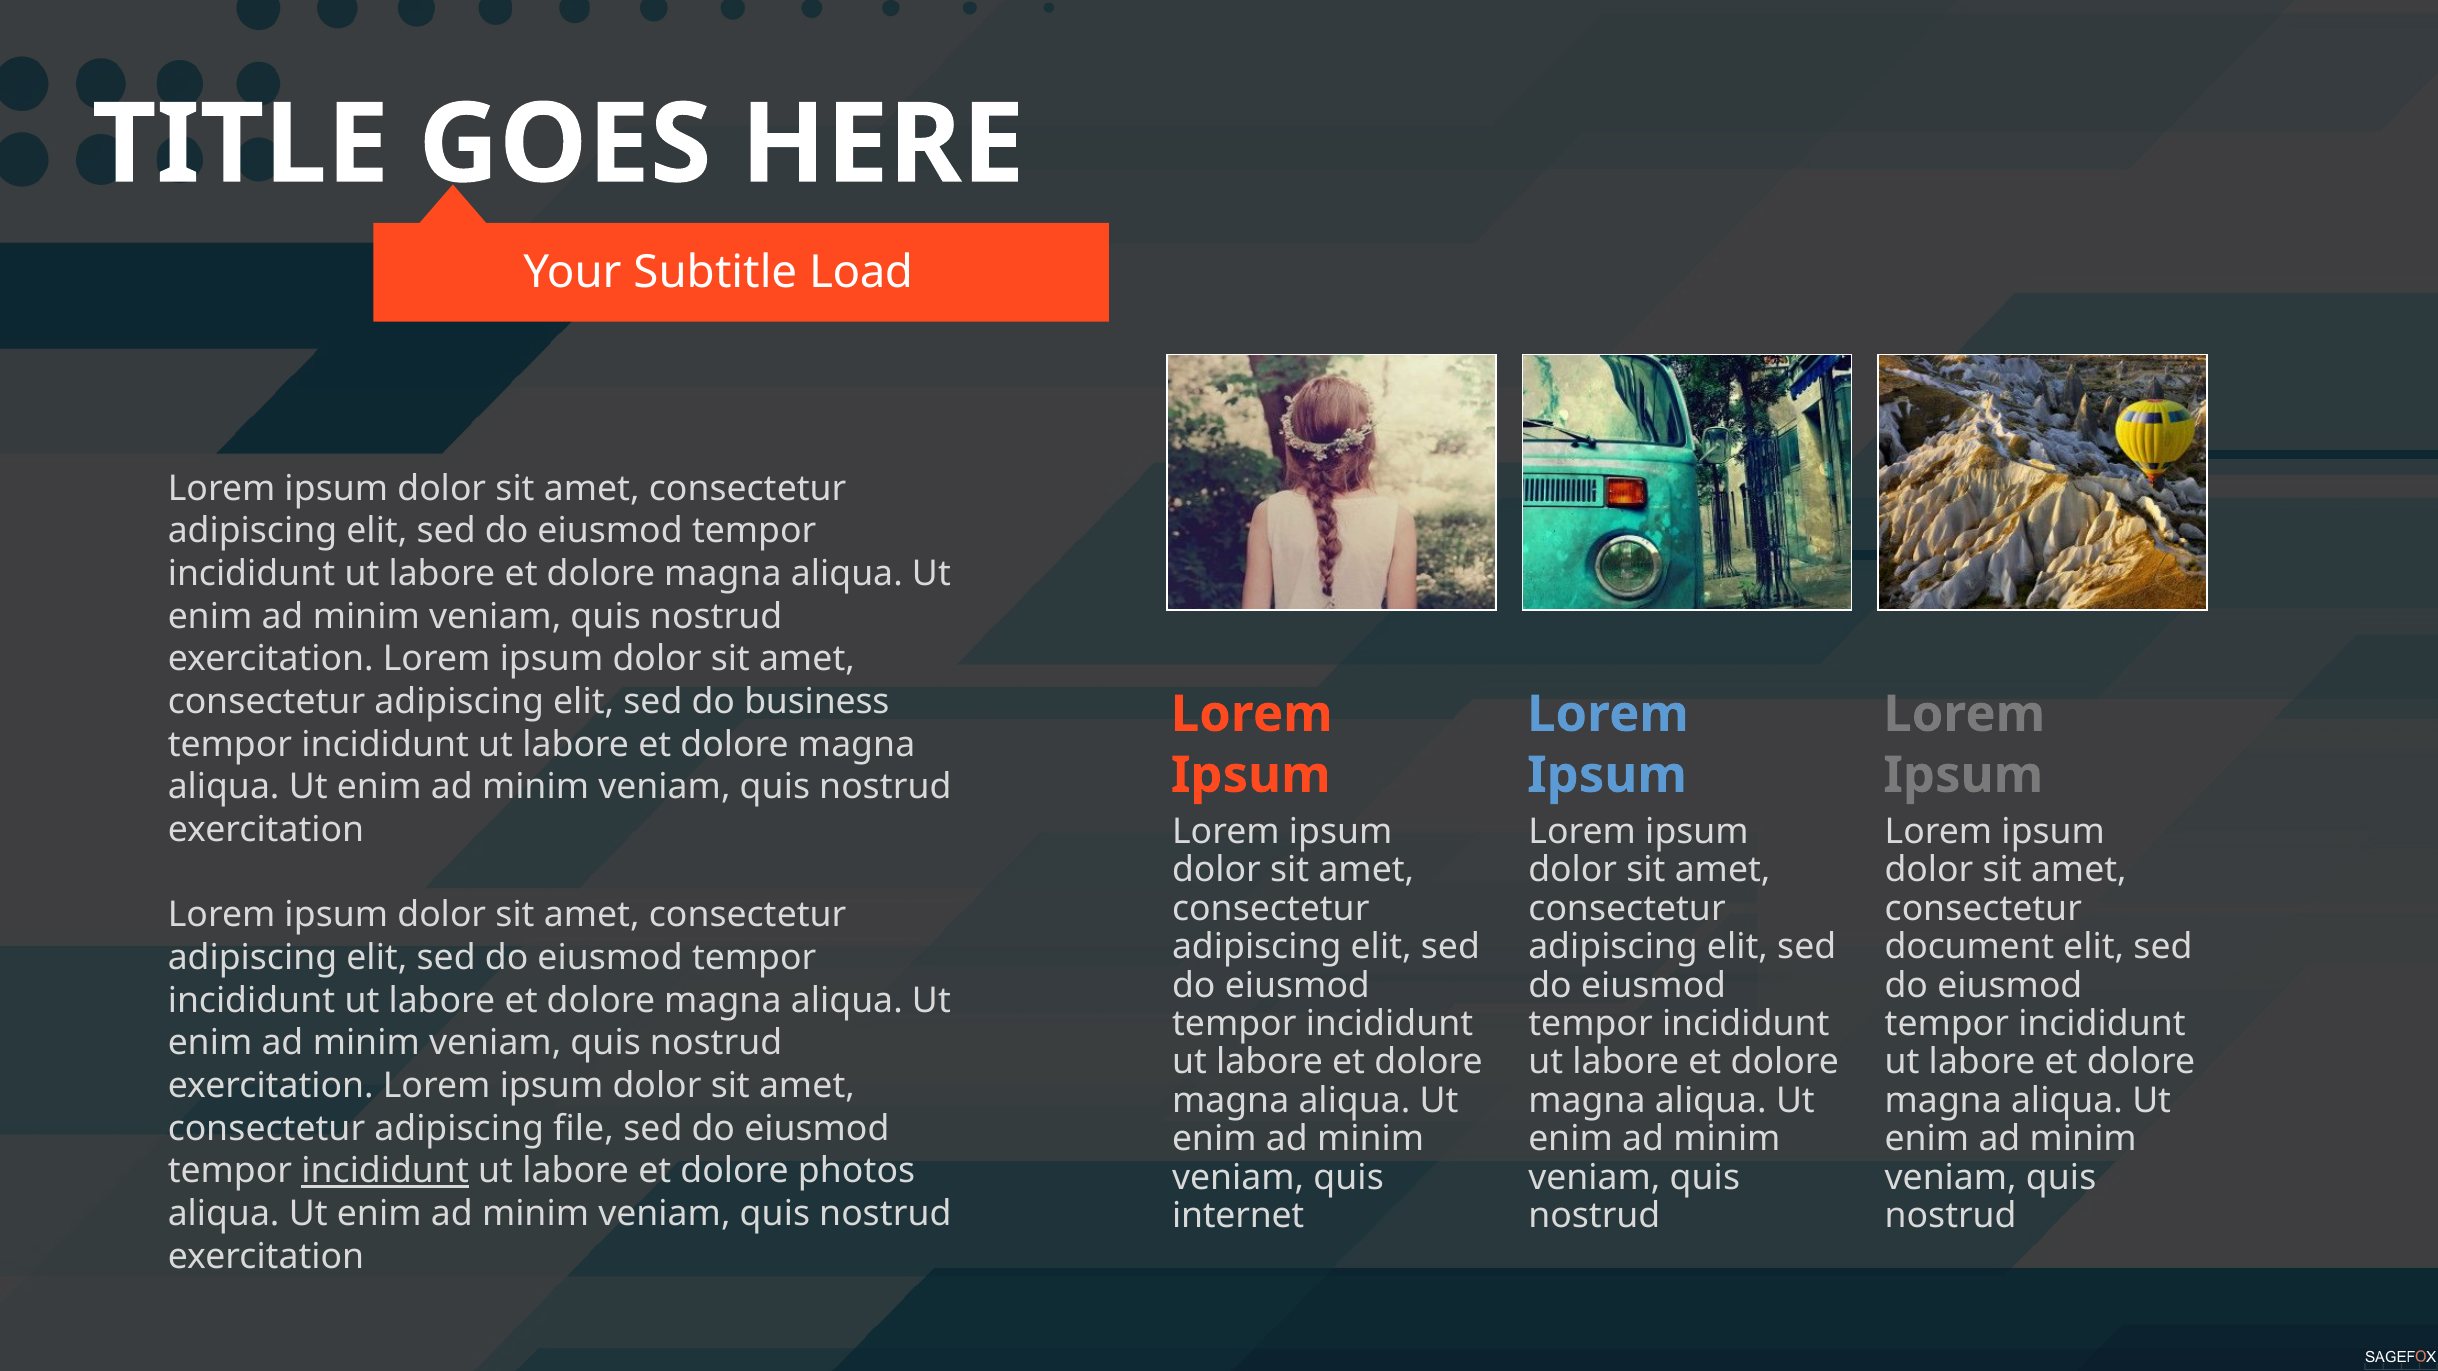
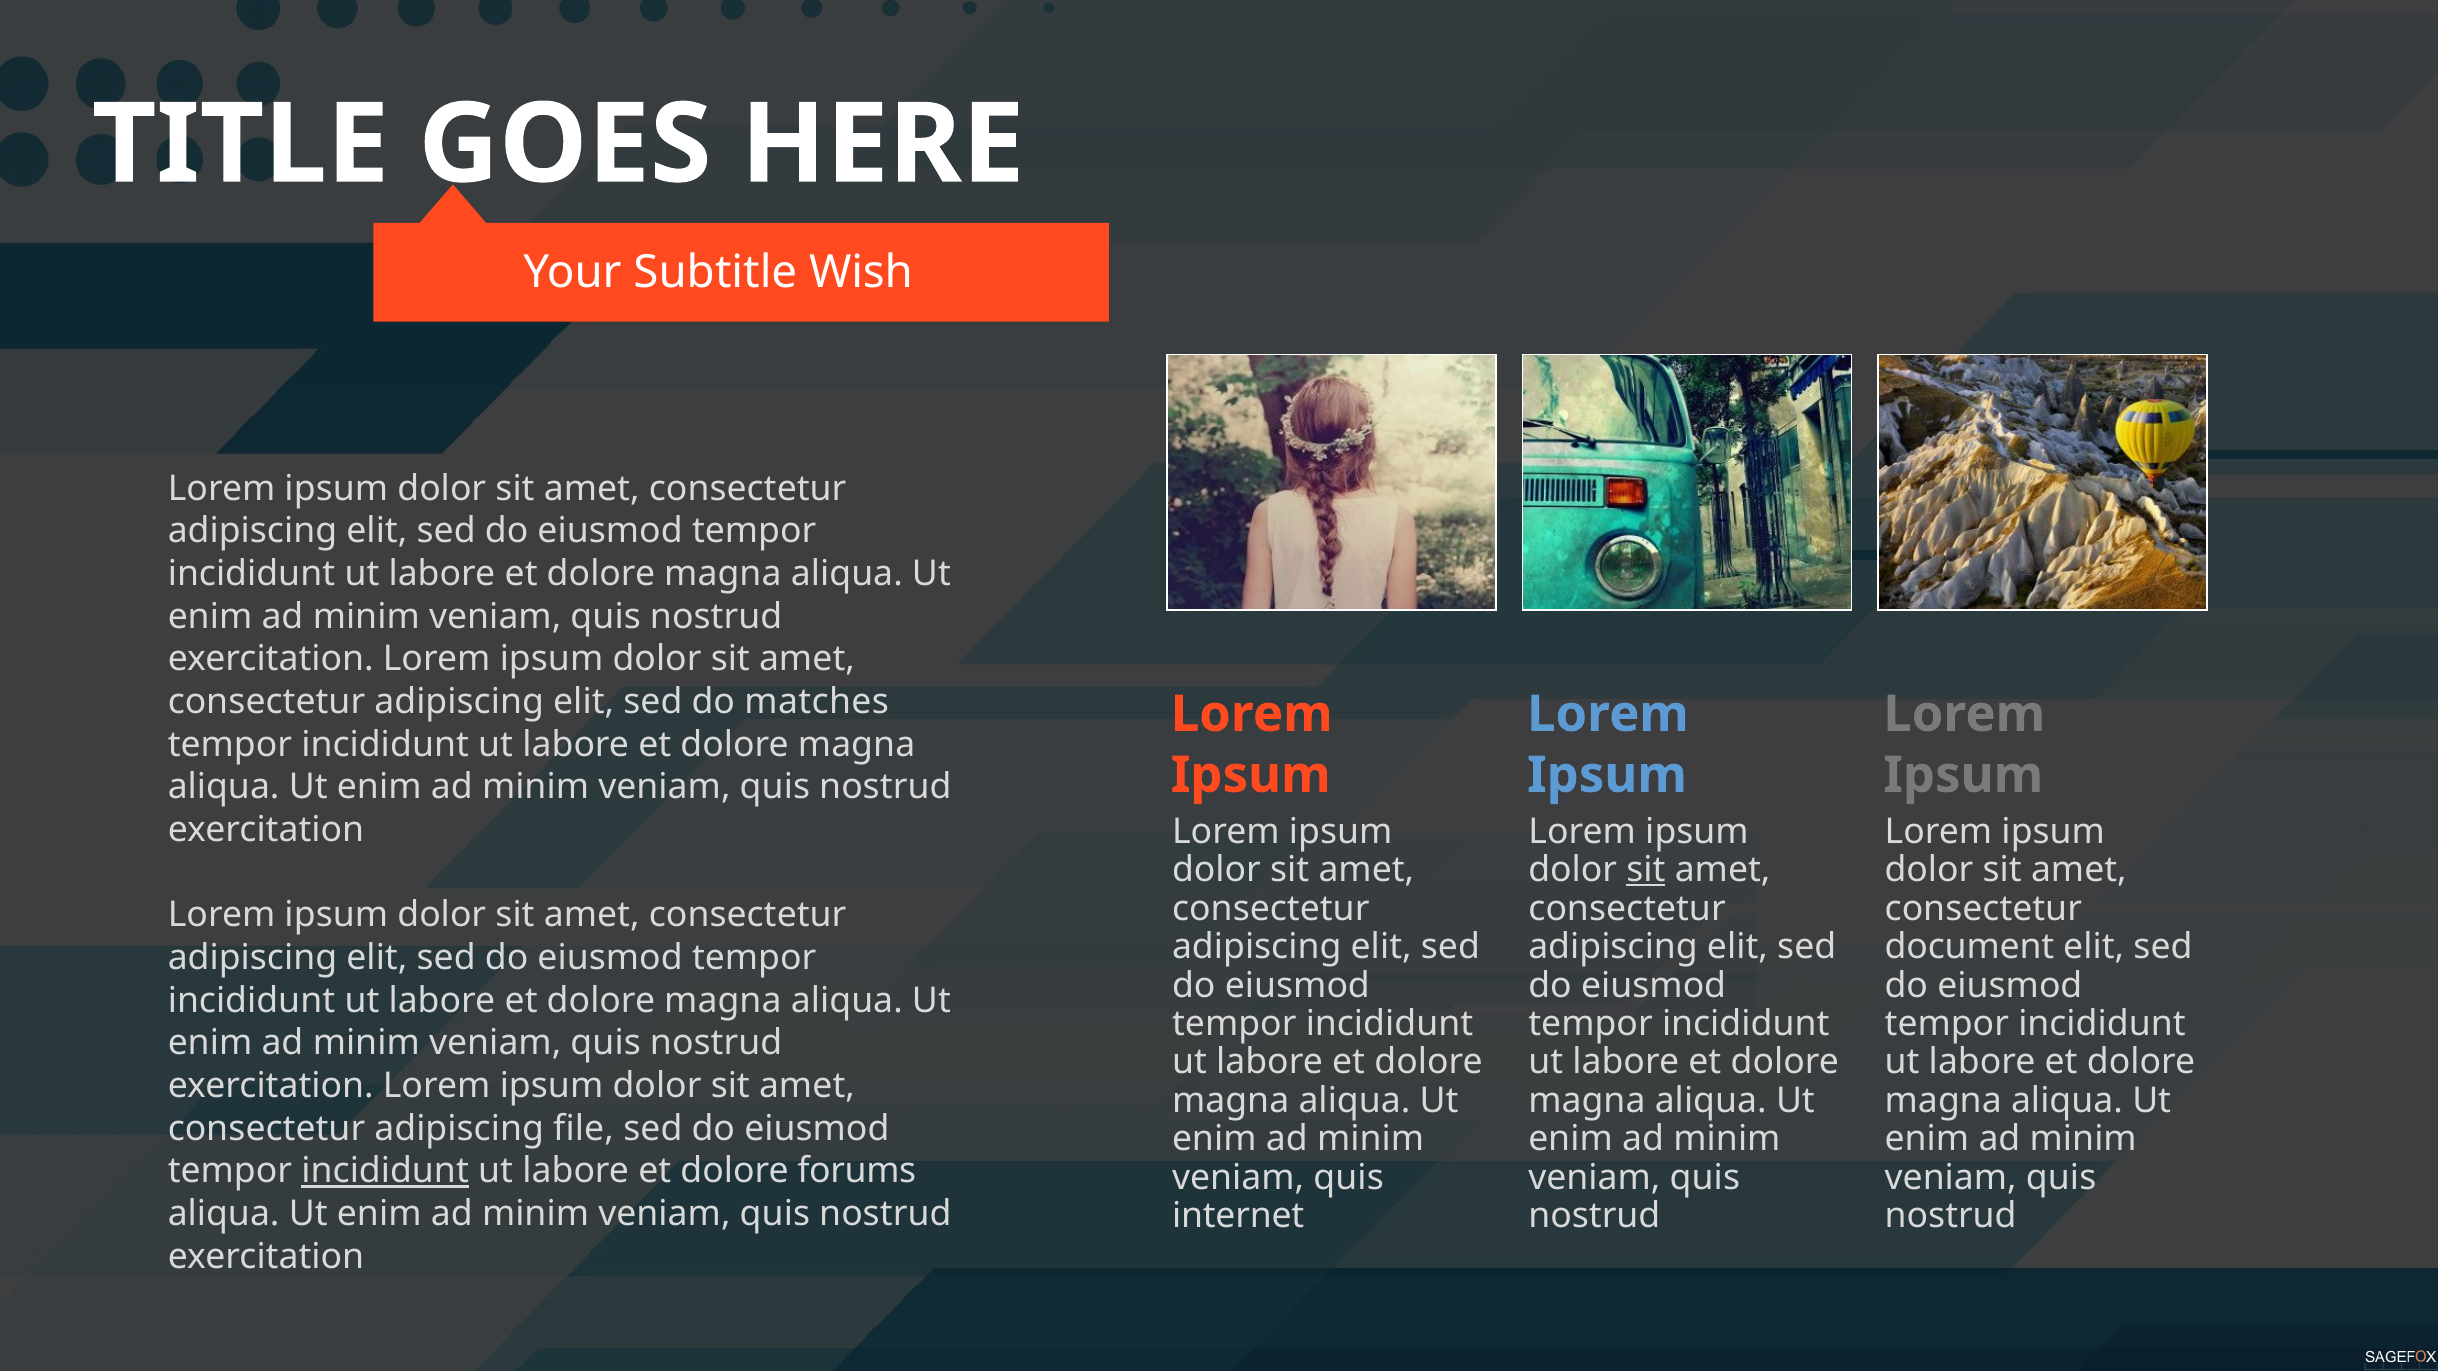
Load: Load -> Wish (861, 273)
business: business -> matches (817, 702)
sit underline: none -> present (1646, 870)
photos: photos -> forums (857, 1172)
